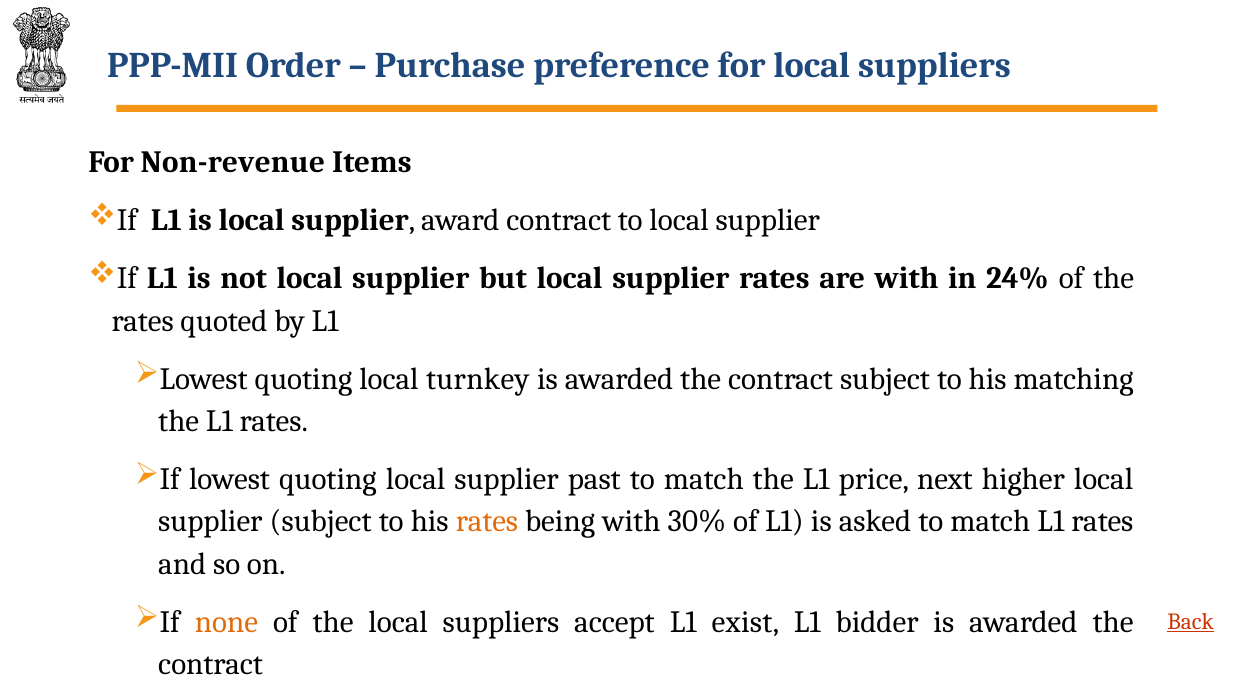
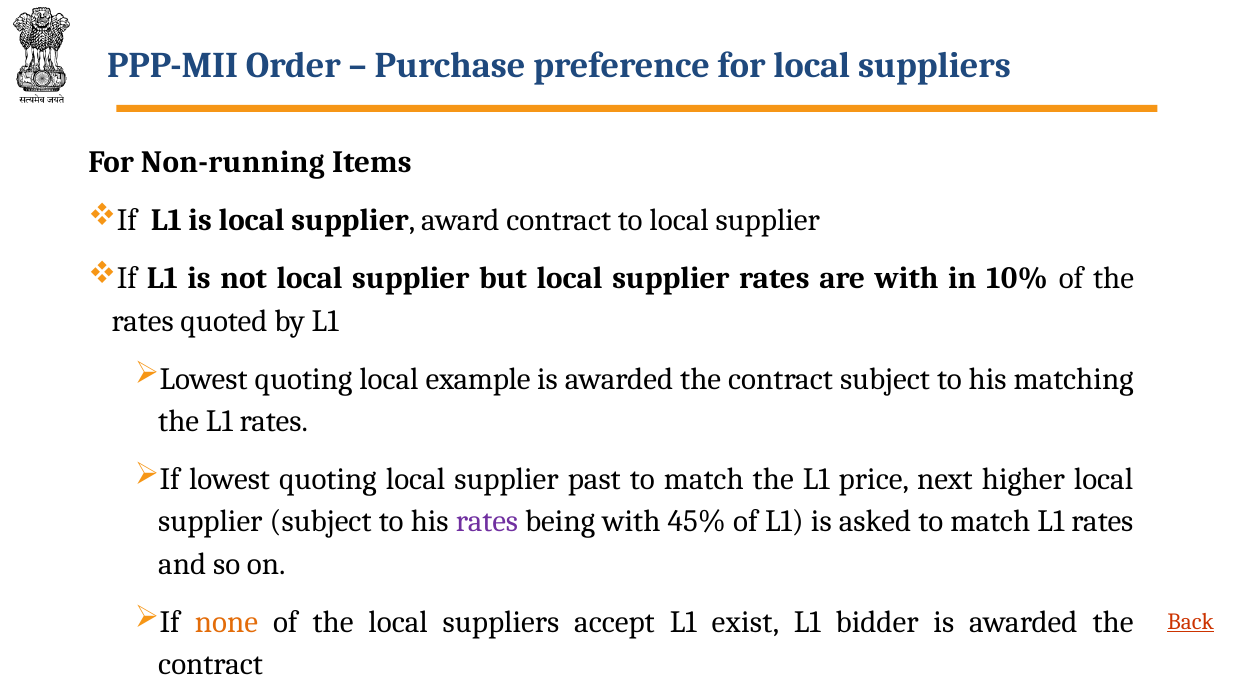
Non-revenue: Non-revenue -> Non-running (233, 162)
24%: 24% -> 10% (1017, 278)
turnkey: turnkey -> example (478, 379)
rates colour: orange -> purple (487, 522)
30%: 30% -> 45% (697, 522)
